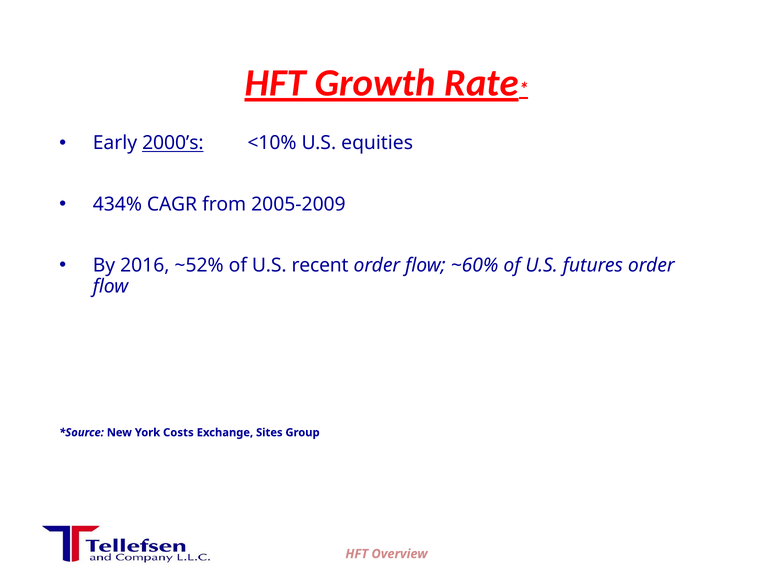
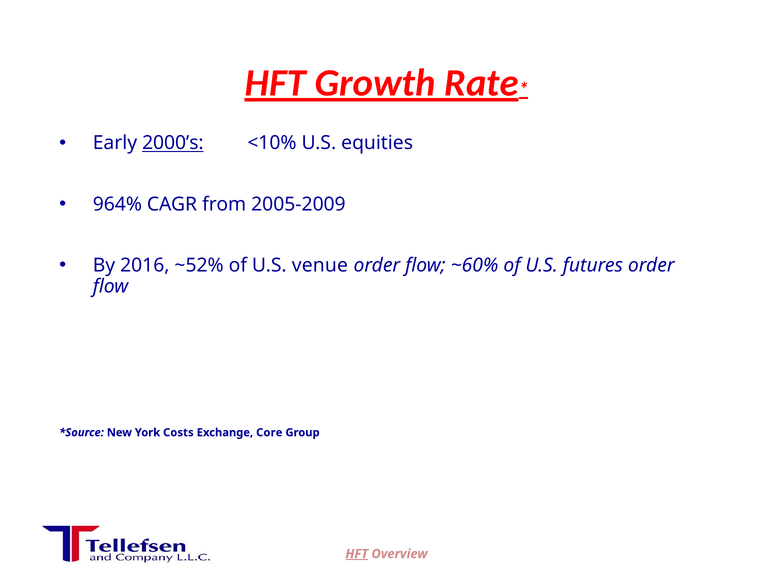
434%: 434% -> 964% (117, 204)
recent: recent -> venue (320, 265)
Sites: Sites -> Core (269, 432)
HFT underline: none -> present (357, 554)
